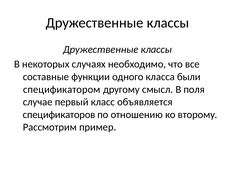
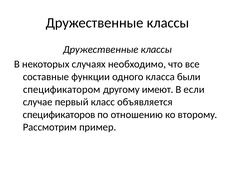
смысл: смысл -> имеют (158, 89)
поля: поля -> если (194, 89)
